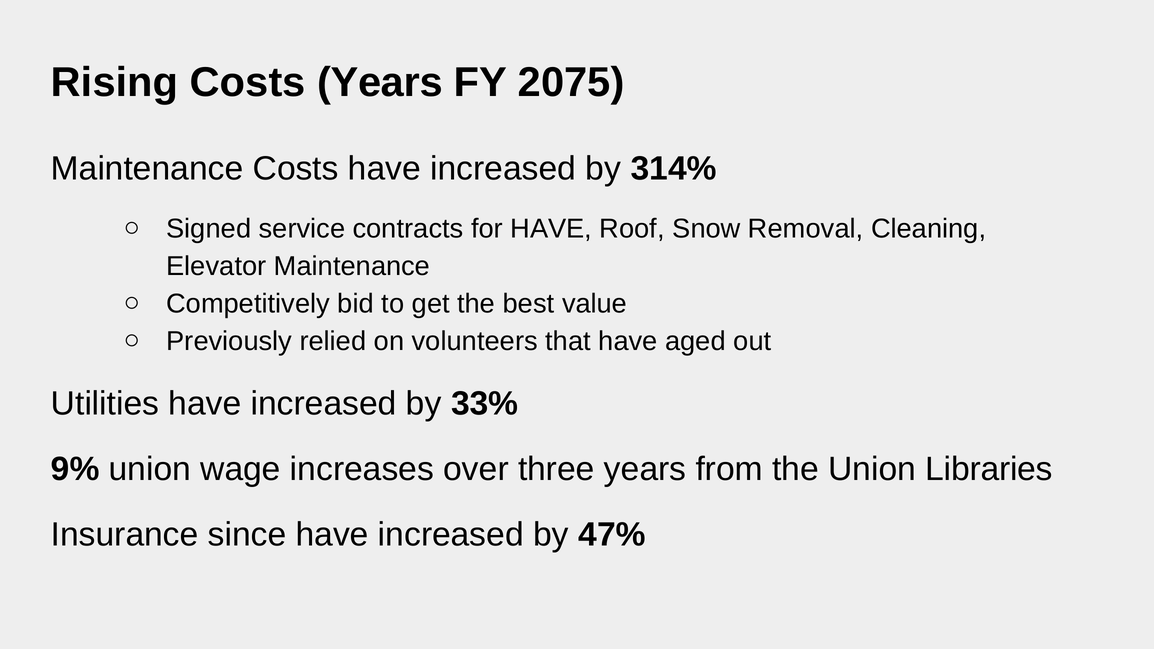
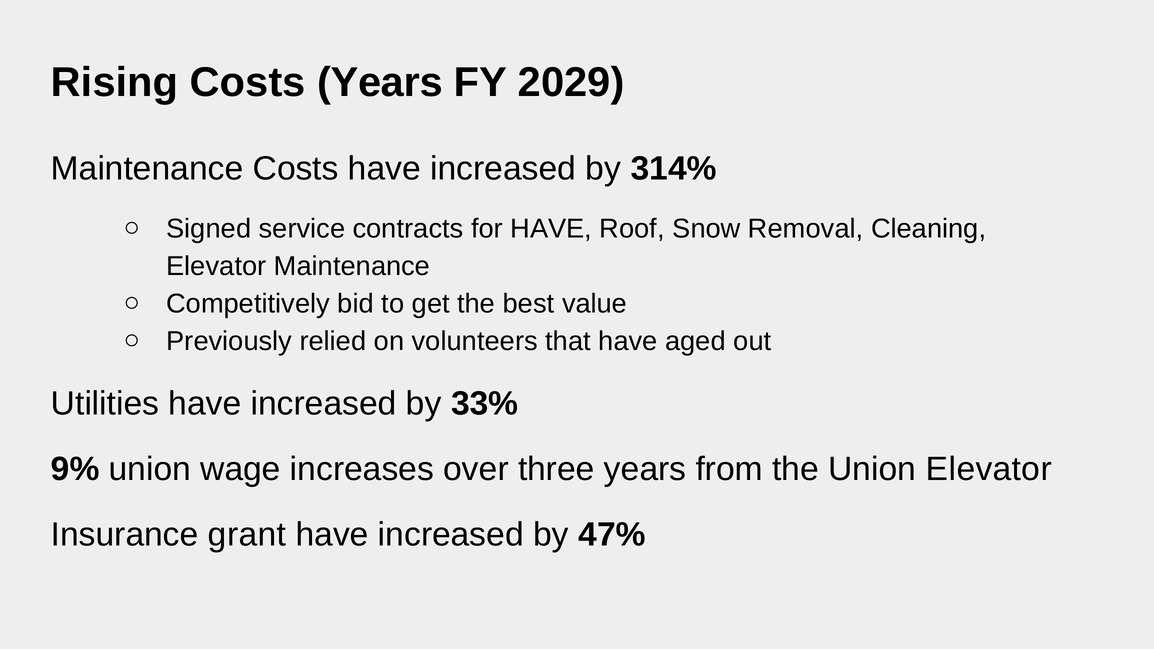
2075: 2075 -> 2029 (571, 83)
Union Libraries: Libraries -> Elevator (989, 469)
since: since -> grant (247, 535)
